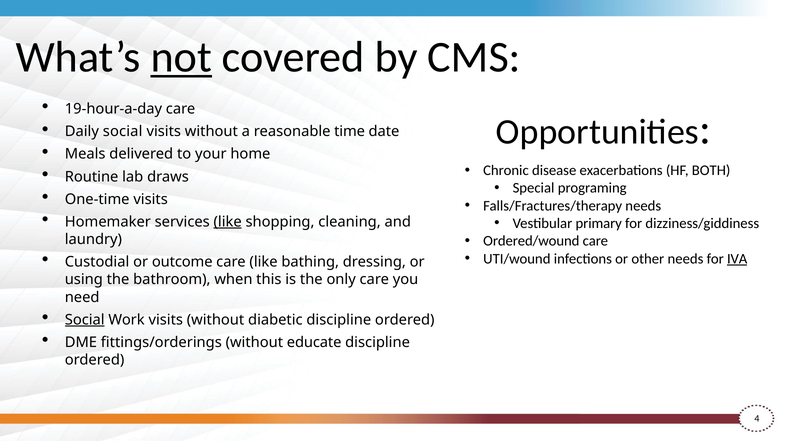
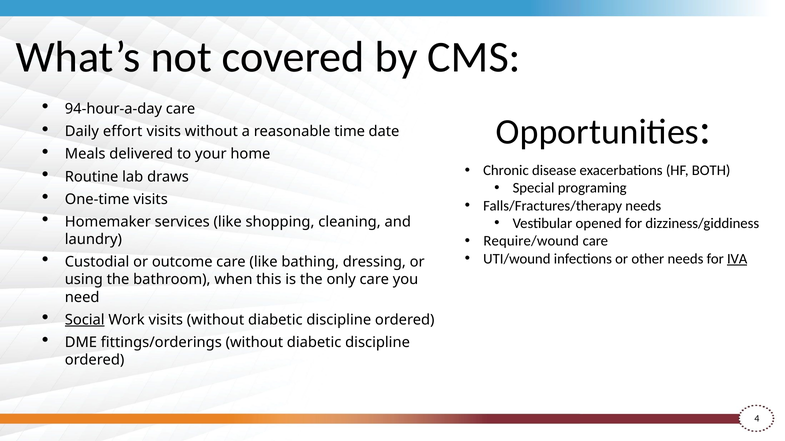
not underline: present -> none (181, 57)
19-hour-a-day: 19-hour-a-day -> 94-hour-a-day (113, 109)
Daily social: social -> effort (123, 132)
like underline: present -> none (228, 222)
primary: primary -> opened (599, 224)
Ordered/wound: Ordered/wound -> Require/wound (531, 241)
fittings/orderings without educate: educate -> diabetic (314, 343)
